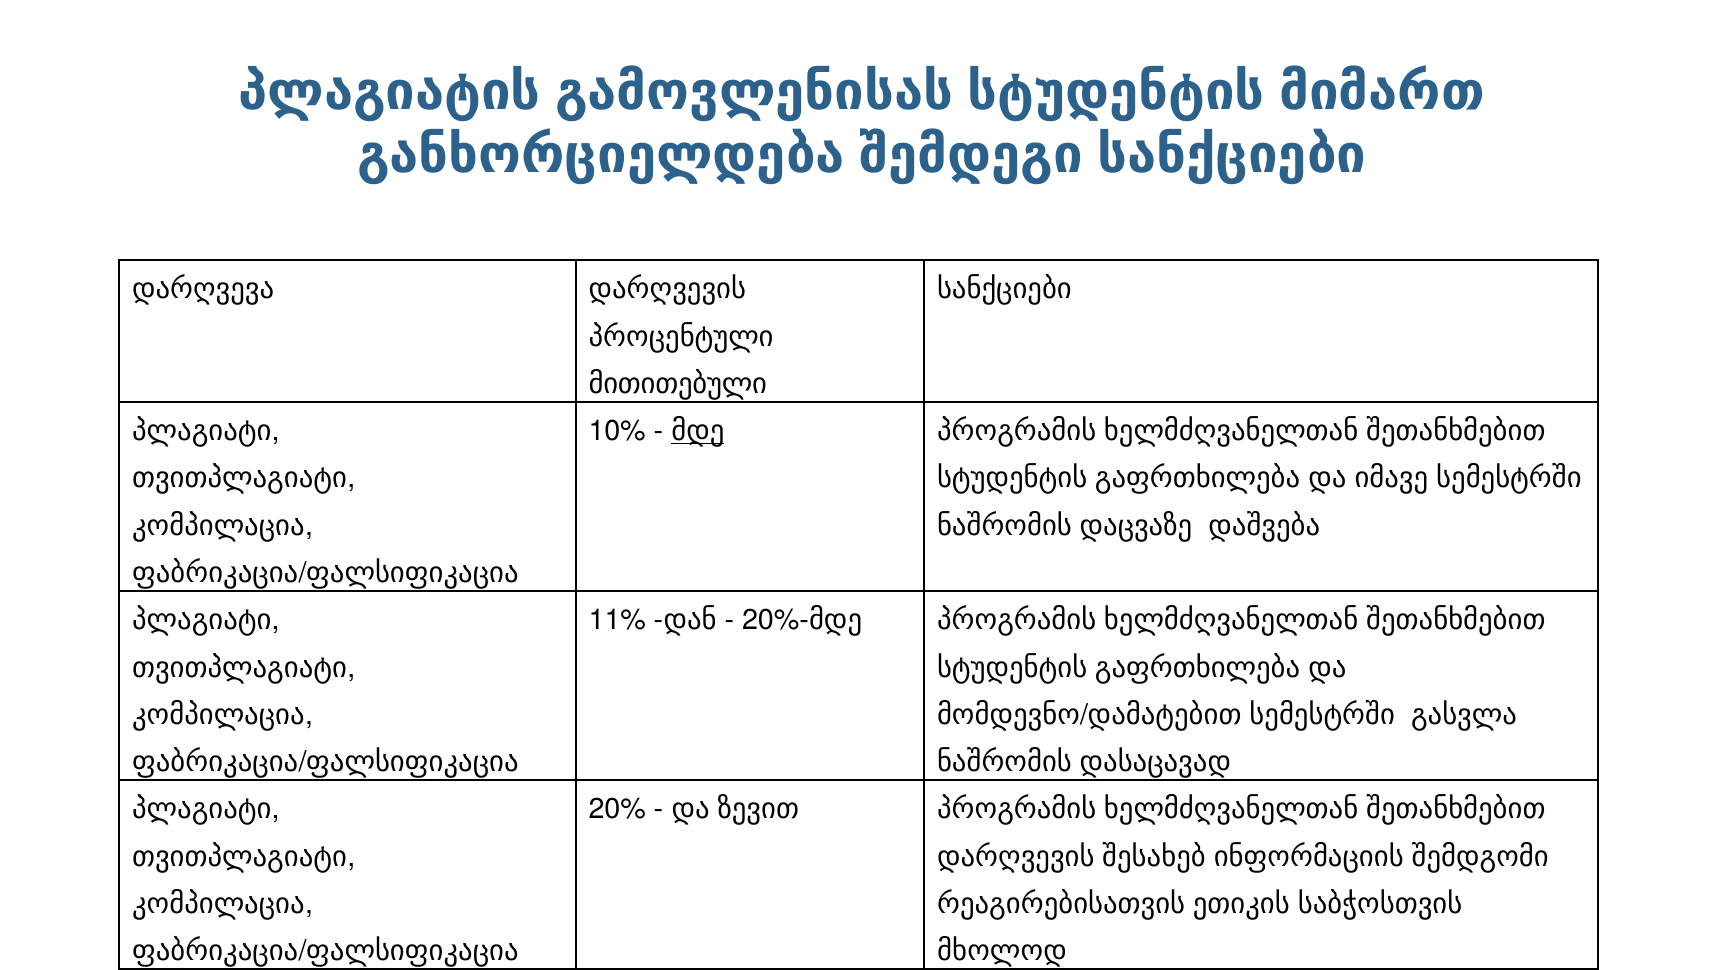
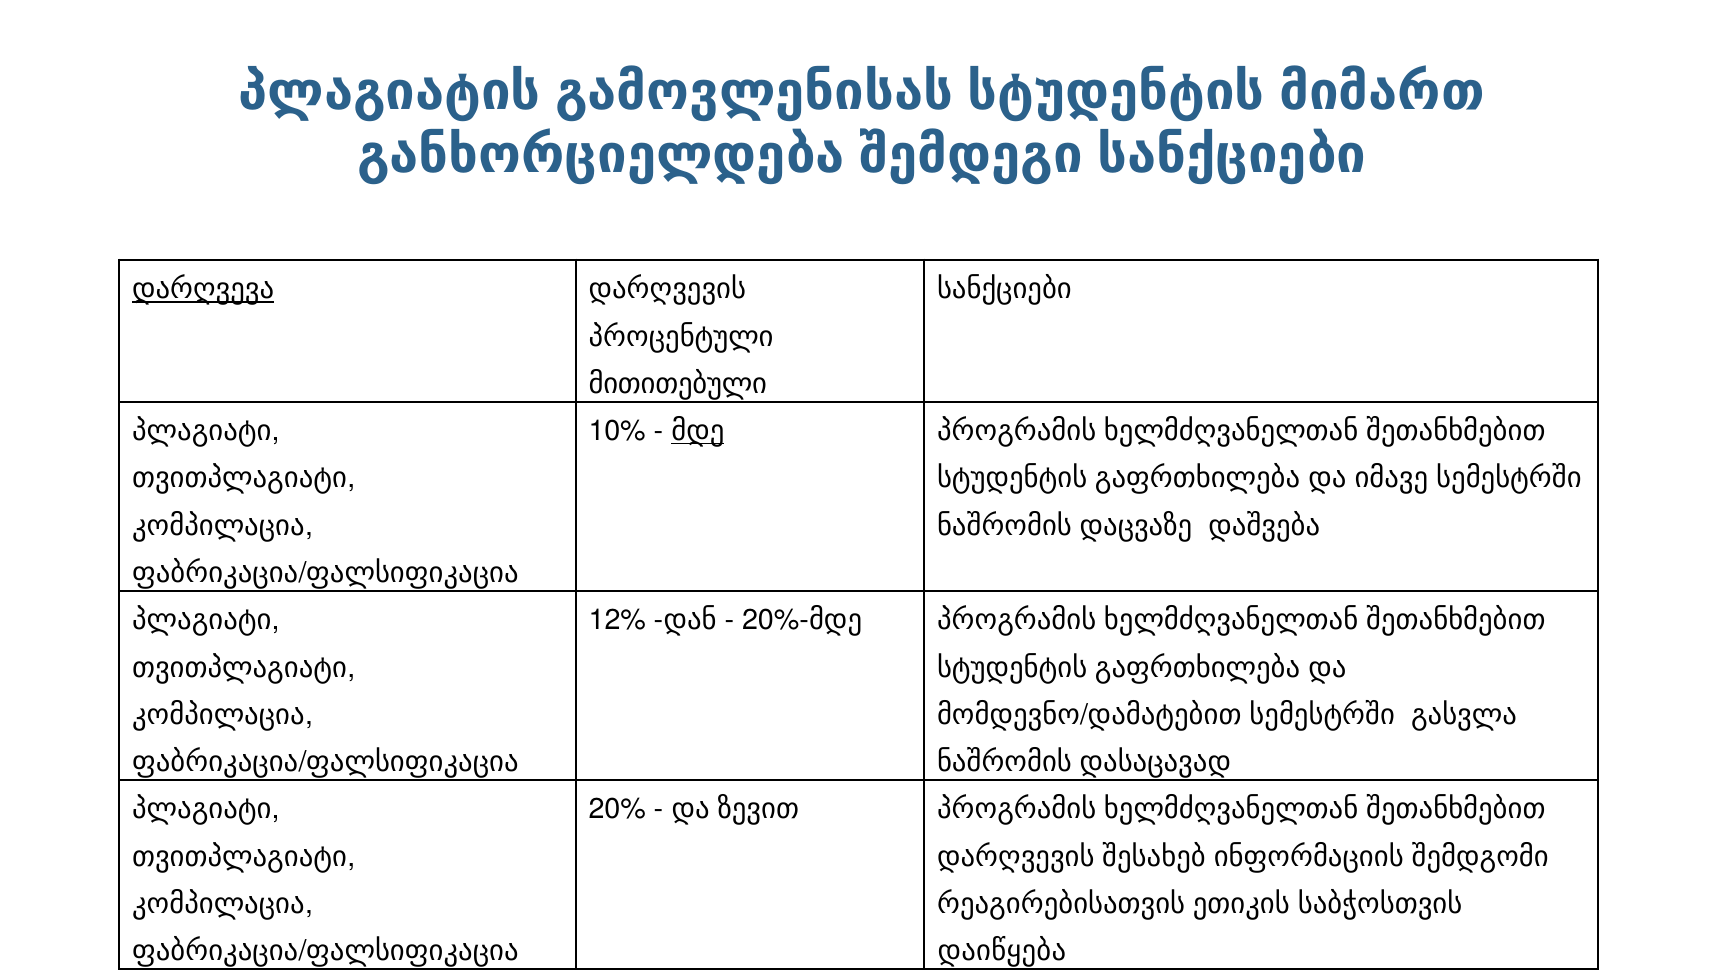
დარღვევა underline: none -> present (203, 289)
11%: 11% -> 12% (617, 620)
მხოლოდ: მხოლოდ -> დაიწყება (1002, 951)
